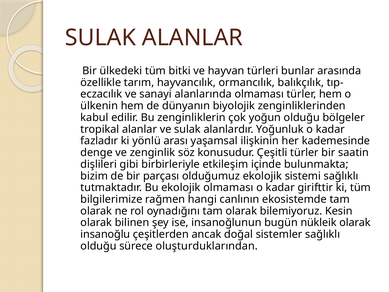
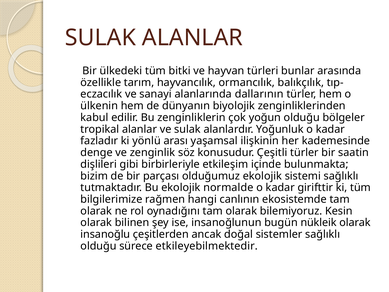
alanlarında olmaması: olmaması -> dallarının (259, 94)
ekolojik olmaması: olmaması -> normalde (228, 187)
oluşturduklarından: oluşturduklarından -> etkileyebilmektedir (207, 246)
